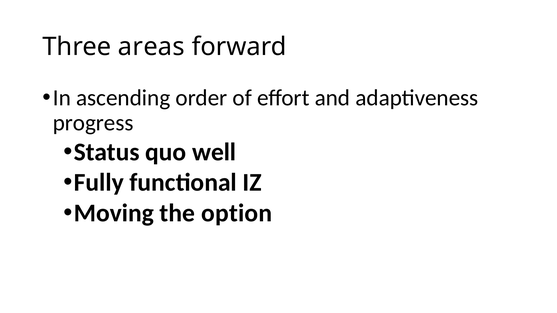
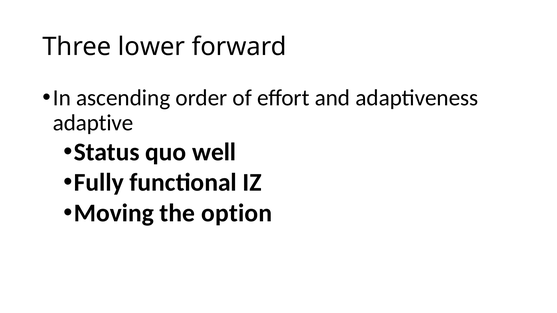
areas: areas -> lower (151, 47)
progress: progress -> adaptive (93, 123)
